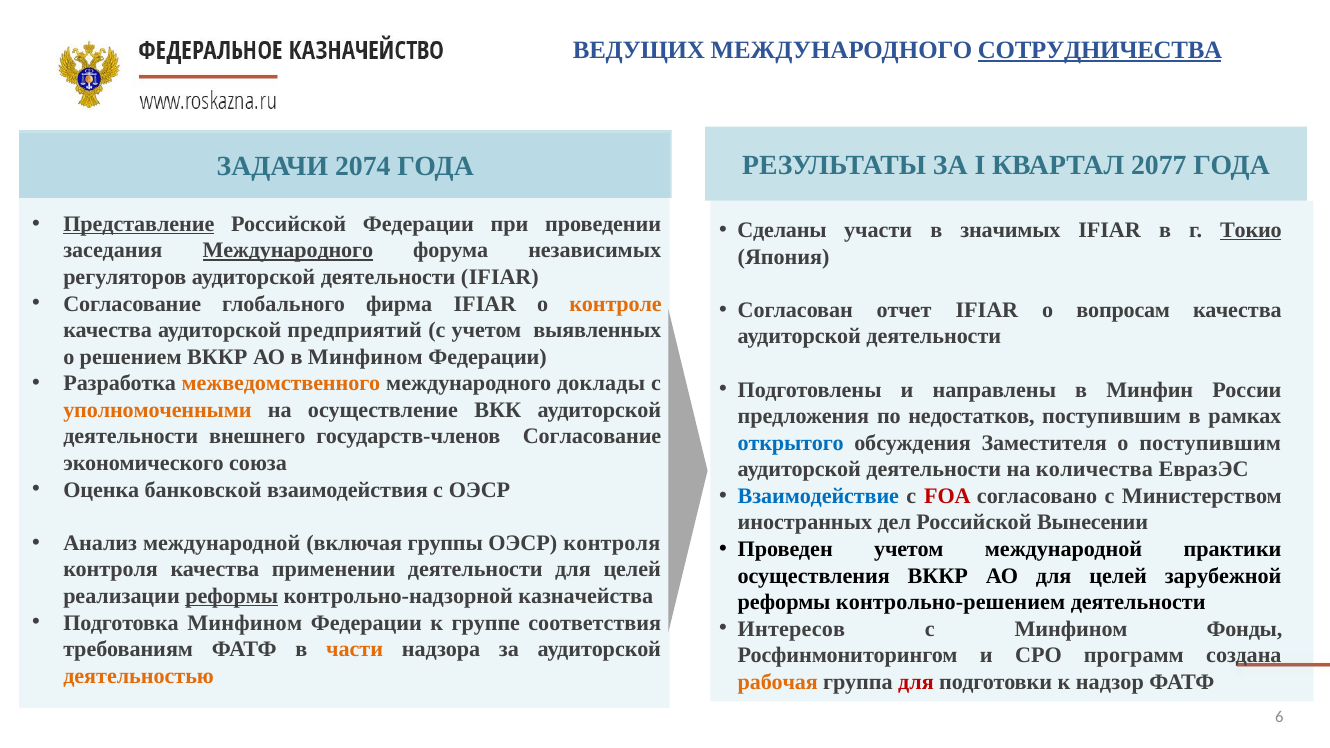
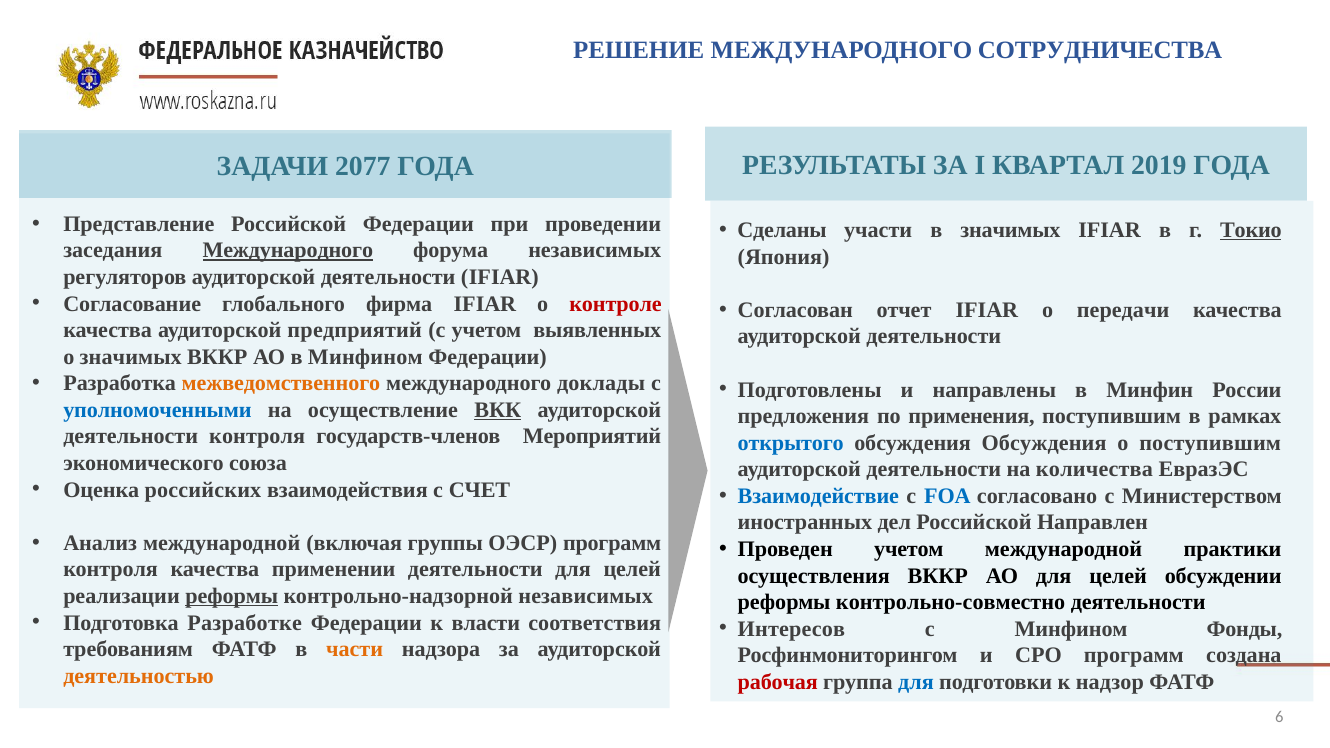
ВЕДУЩИХ: ВЕДУЩИХ -> РЕШЕНИЕ (639, 50)
СОТРУДНИЧЕСТВА underline: present -> none (1100, 50)
2077: 2077 -> 2019 (1159, 166)
2074: 2074 -> 2077 (363, 166)
Представление underline: present -> none (139, 224)
контроле colour: orange -> red (616, 304)
вопросам: вопросам -> передачи (1123, 310)
о решением: решением -> значимых (131, 357)
уполномоченными colour: orange -> blue (157, 410)
ВКК underline: none -> present (498, 410)
недостатков: недостатков -> применения (972, 416)
деятельности внешнего: внешнего -> контроля (257, 437)
государств-членов Согласование: Согласование -> Мероприятий (592, 437)
обсуждения Заместителя: Заместителя -> Обсуждения (1044, 443)
банковской: банковской -> российских (203, 490)
с ОЭСР: ОЭСР -> СЧЕТ (480, 490)
FOA colour: red -> blue (947, 496)
Вынесении: Вынесении -> Направлен (1092, 523)
ОЭСР контроля: контроля -> программ (612, 543)
зарубежной: зарубежной -> обсуждении (1223, 576)
контрольно-надзорной казначейства: казначейства -> независимых (586, 596)
контрольно-решением: контрольно-решением -> контрольно-совместно (951, 602)
Подготовка Минфином: Минфином -> Разработке (245, 623)
группе: группе -> власти (486, 623)
рабочая colour: orange -> red (778, 682)
для colour: red -> blue (916, 682)
